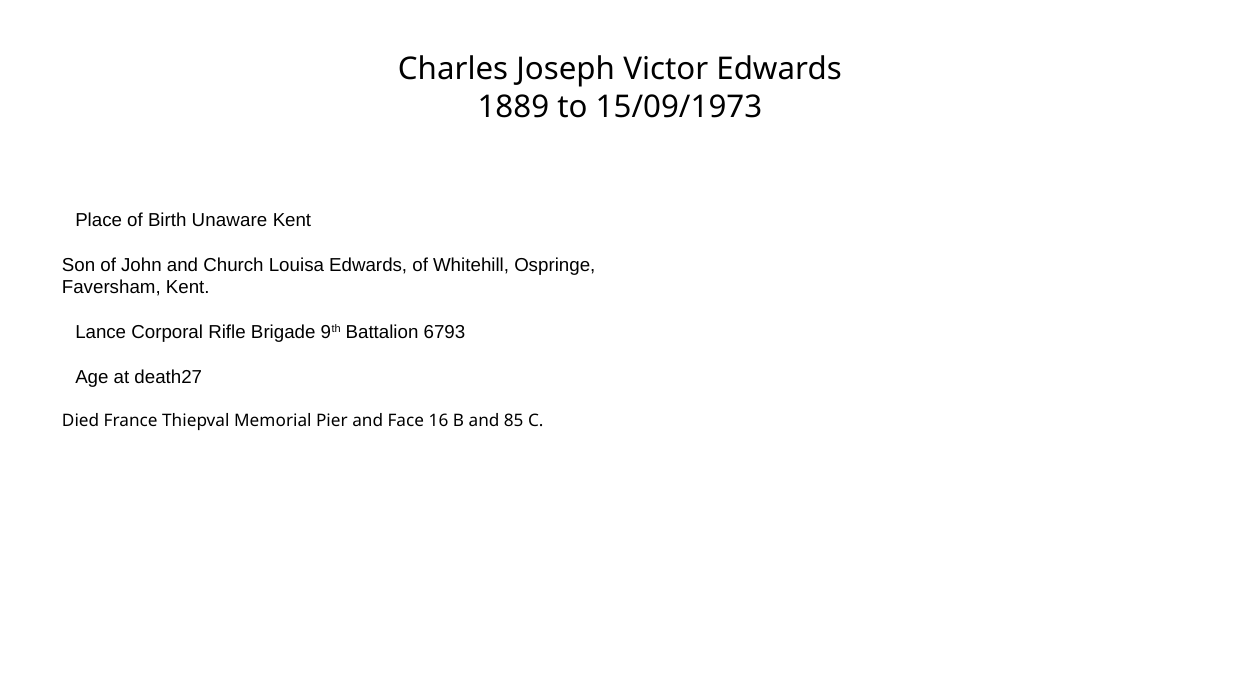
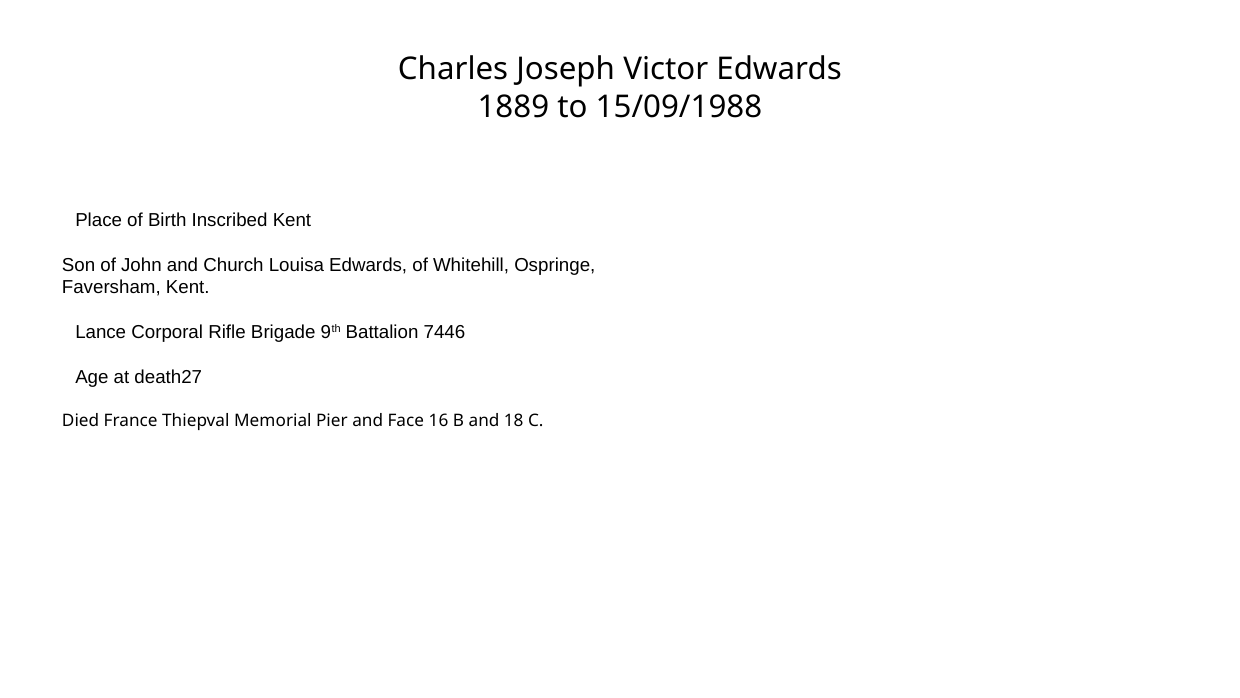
15/09/1973: 15/09/1973 -> 15/09/1988 (679, 107)
Unaware: Unaware -> Inscribed (230, 220)
6793: 6793 -> 7446 (444, 332)
85: 85 -> 18 (514, 420)
